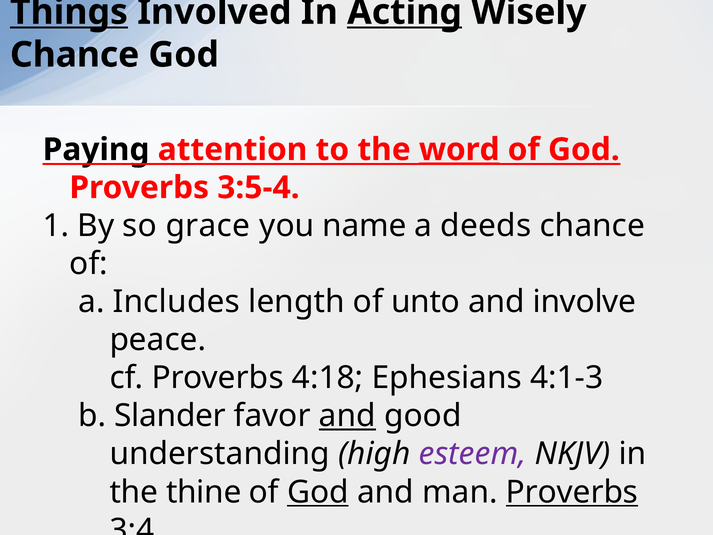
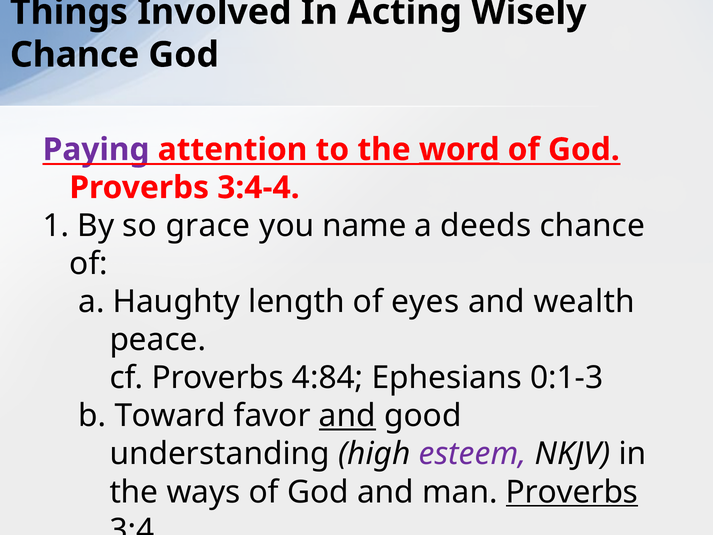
Things underline: present -> none (69, 12)
Acting underline: present -> none (405, 12)
Paying colour: black -> purple (96, 150)
3:5-4: 3:5-4 -> 3:4-4 (258, 188)
Includes: Includes -> Haughty (176, 302)
unto: unto -> eyes (425, 302)
involve: involve -> wealth (584, 302)
4:18: 4:18 -> 4:84 (328, 378)
4:1-3: 4:1-3 -> 0:1-3 (567, 378)
Slander: Slander -> Toward (170, 416)
thine: thine -> ways (204, 492)
God underline: present -> none (318, 492)
